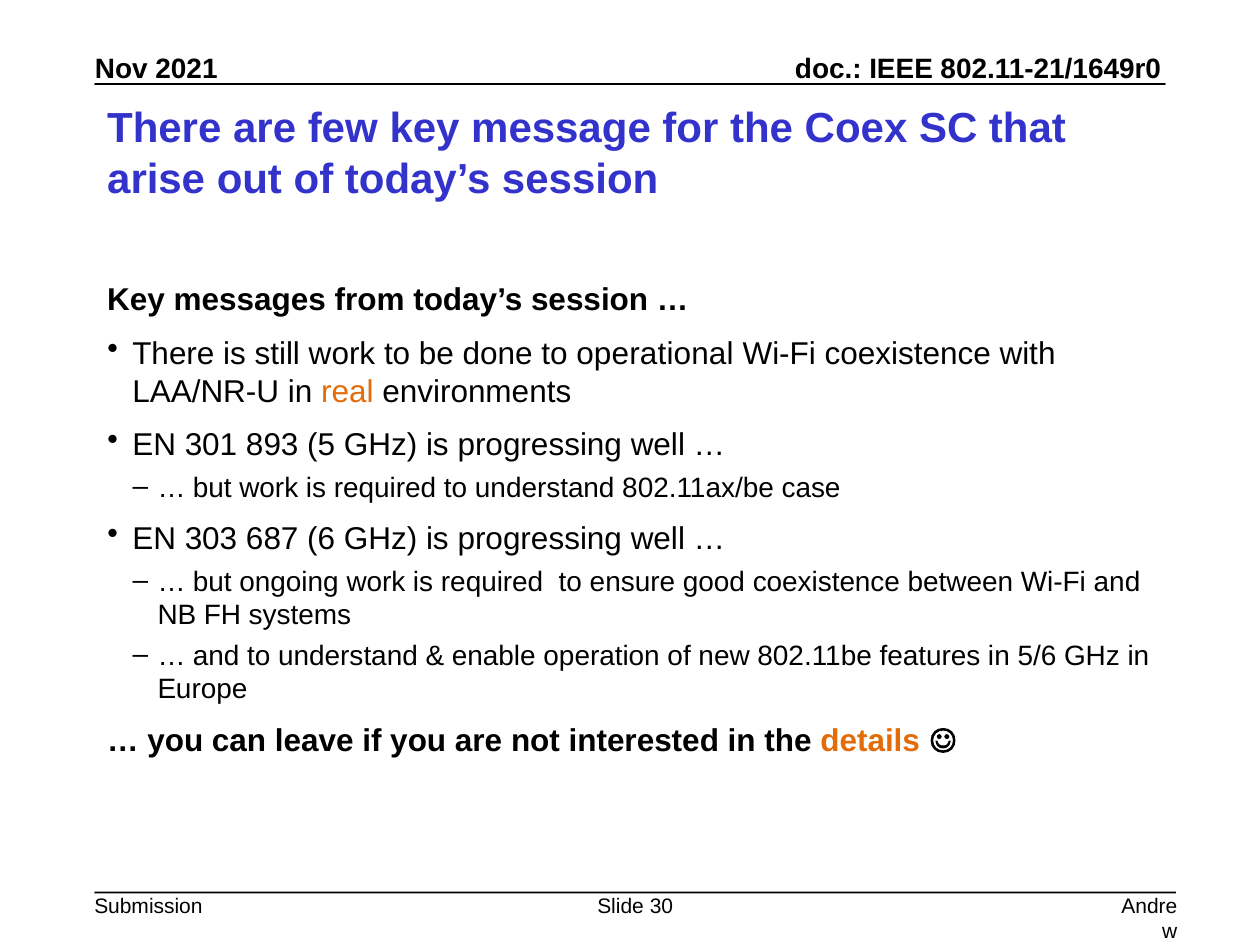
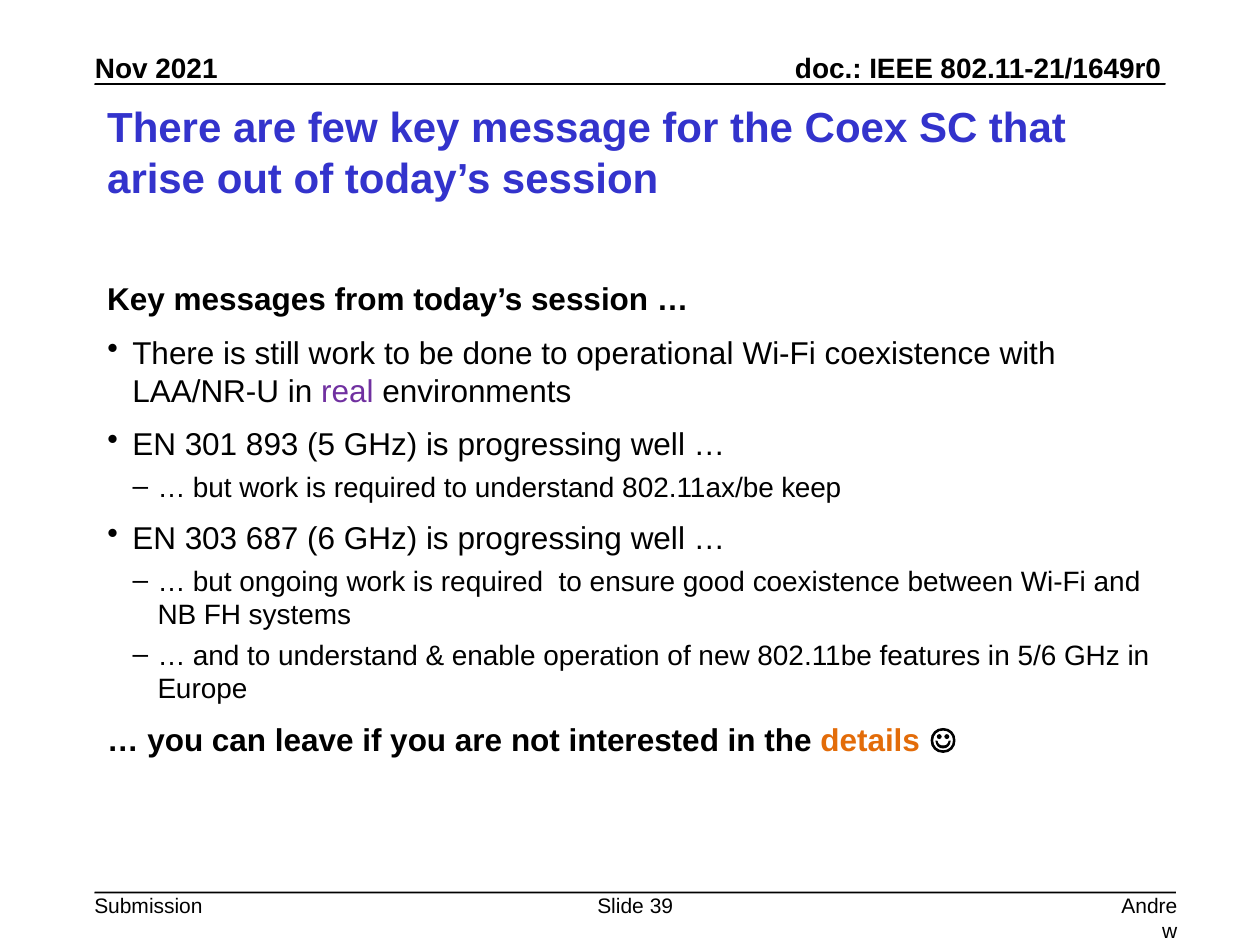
real colour: orange -> purple (347, 392)
case: case -> keep (811, 488)
30: 30 -> 39 (661, 906)
